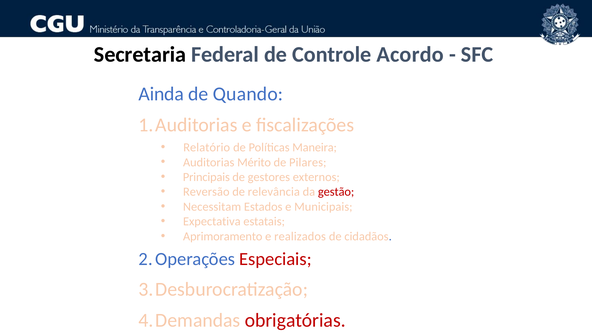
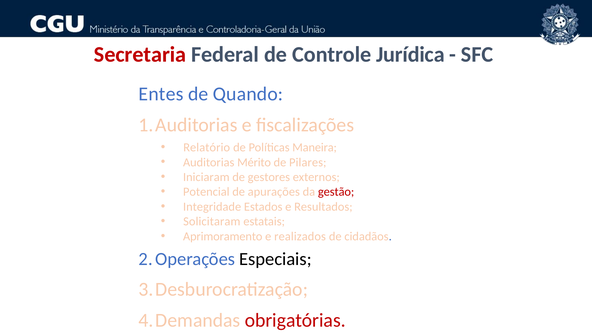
Secretaria colour: black -> red (140, 54)
Acordo: Acordo -> Jurídica (410, 54)
Ainda: Ainda -> Entes (161, 94)
Principais: Principais -> Iniciaram (206, 177)
Reversão: Reversão -> Potencial (206, 192)
relevância: relevância -> apurações (274, 192)
Necessitam: Necessitam -> Integridade (212, 207)
Municipais: Municipais -> Resultados (323, 207)
Expectativa: Expectativa -> Solicitaram (212, 221)
Especiais colour: red -> black (276, 259)
